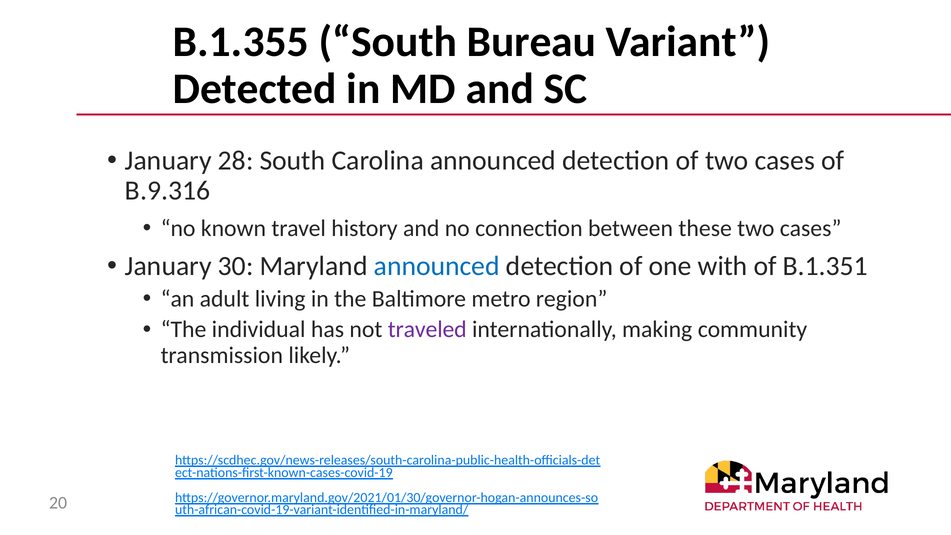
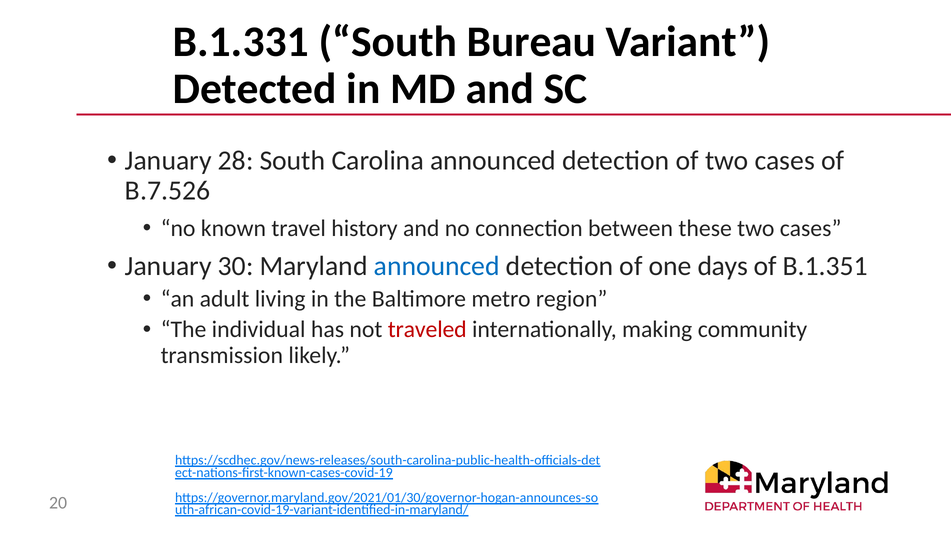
B.1.355: B.1.355 -> B.1.331 (241, 42)
B.9.316: B.9.316 -> B.7.526 (168, 191)
with: with -> days (723, 266)
traveled colour: purple -> red (427, 330)
